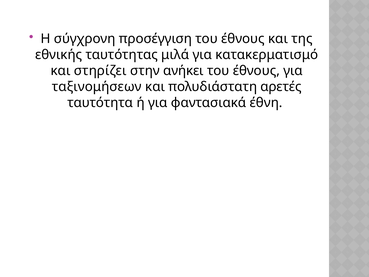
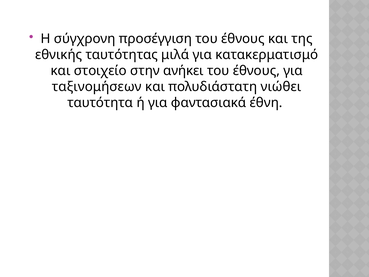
στηρίζει: στηρίζει -> στοιχείο (100, 71)
αρετές: αρετές -> νιώθει (281, 87)
